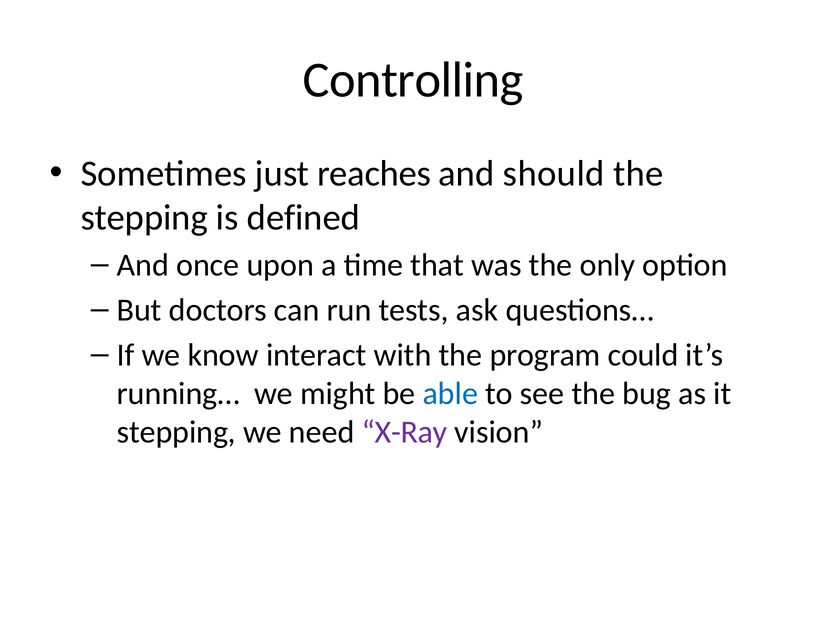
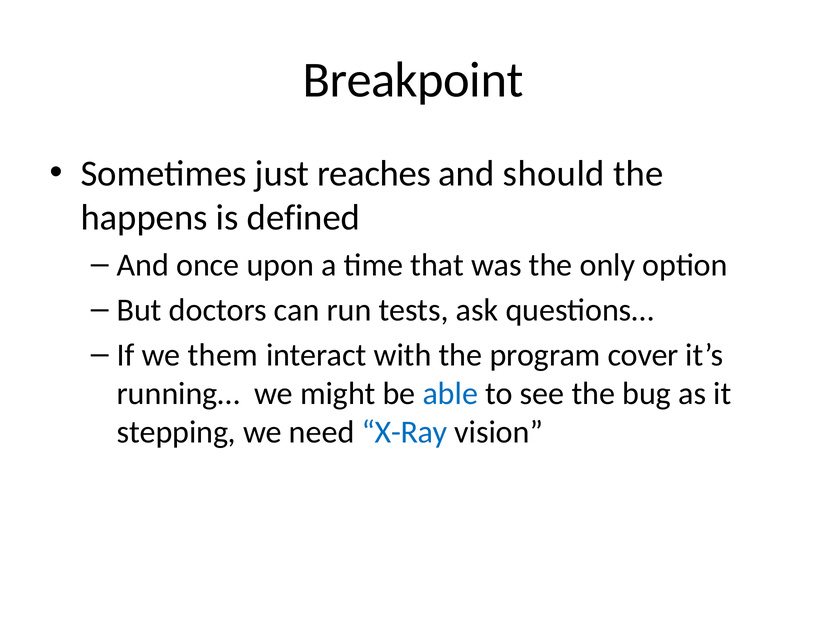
Controlling: Controlling -> Breakpoint (413, 80)
stepping: stepping -> happens (144, 217)
know: know -> them (223, 355)
could: could -> cover (643, 355)
X-Ray colour: purple -> blue (405, 432)
